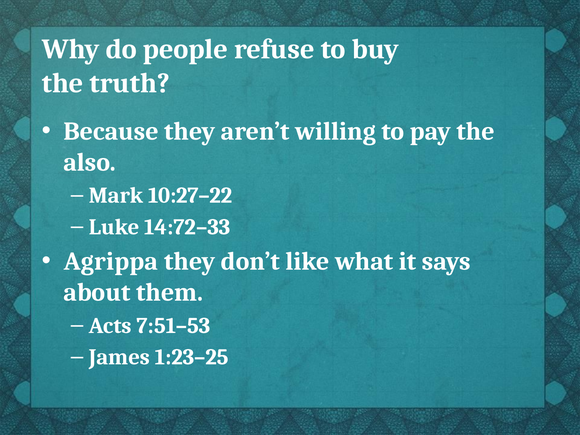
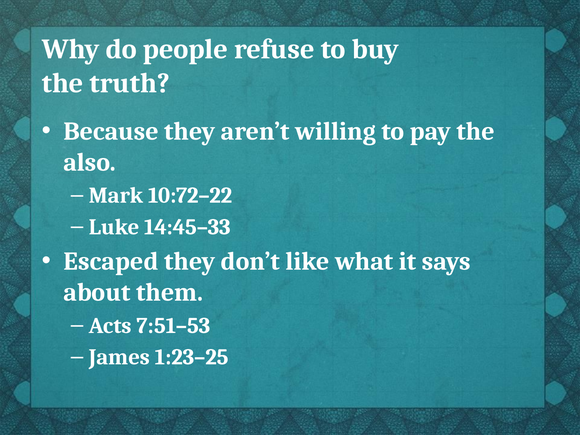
10:27–22: 10:27–22 -> 10:72–22 (190, 195)
14:72–33: 14:72–33 -> 14:45–33 (187, 227)
Agrippa: Agrippa -> Escaped (111, 261)
